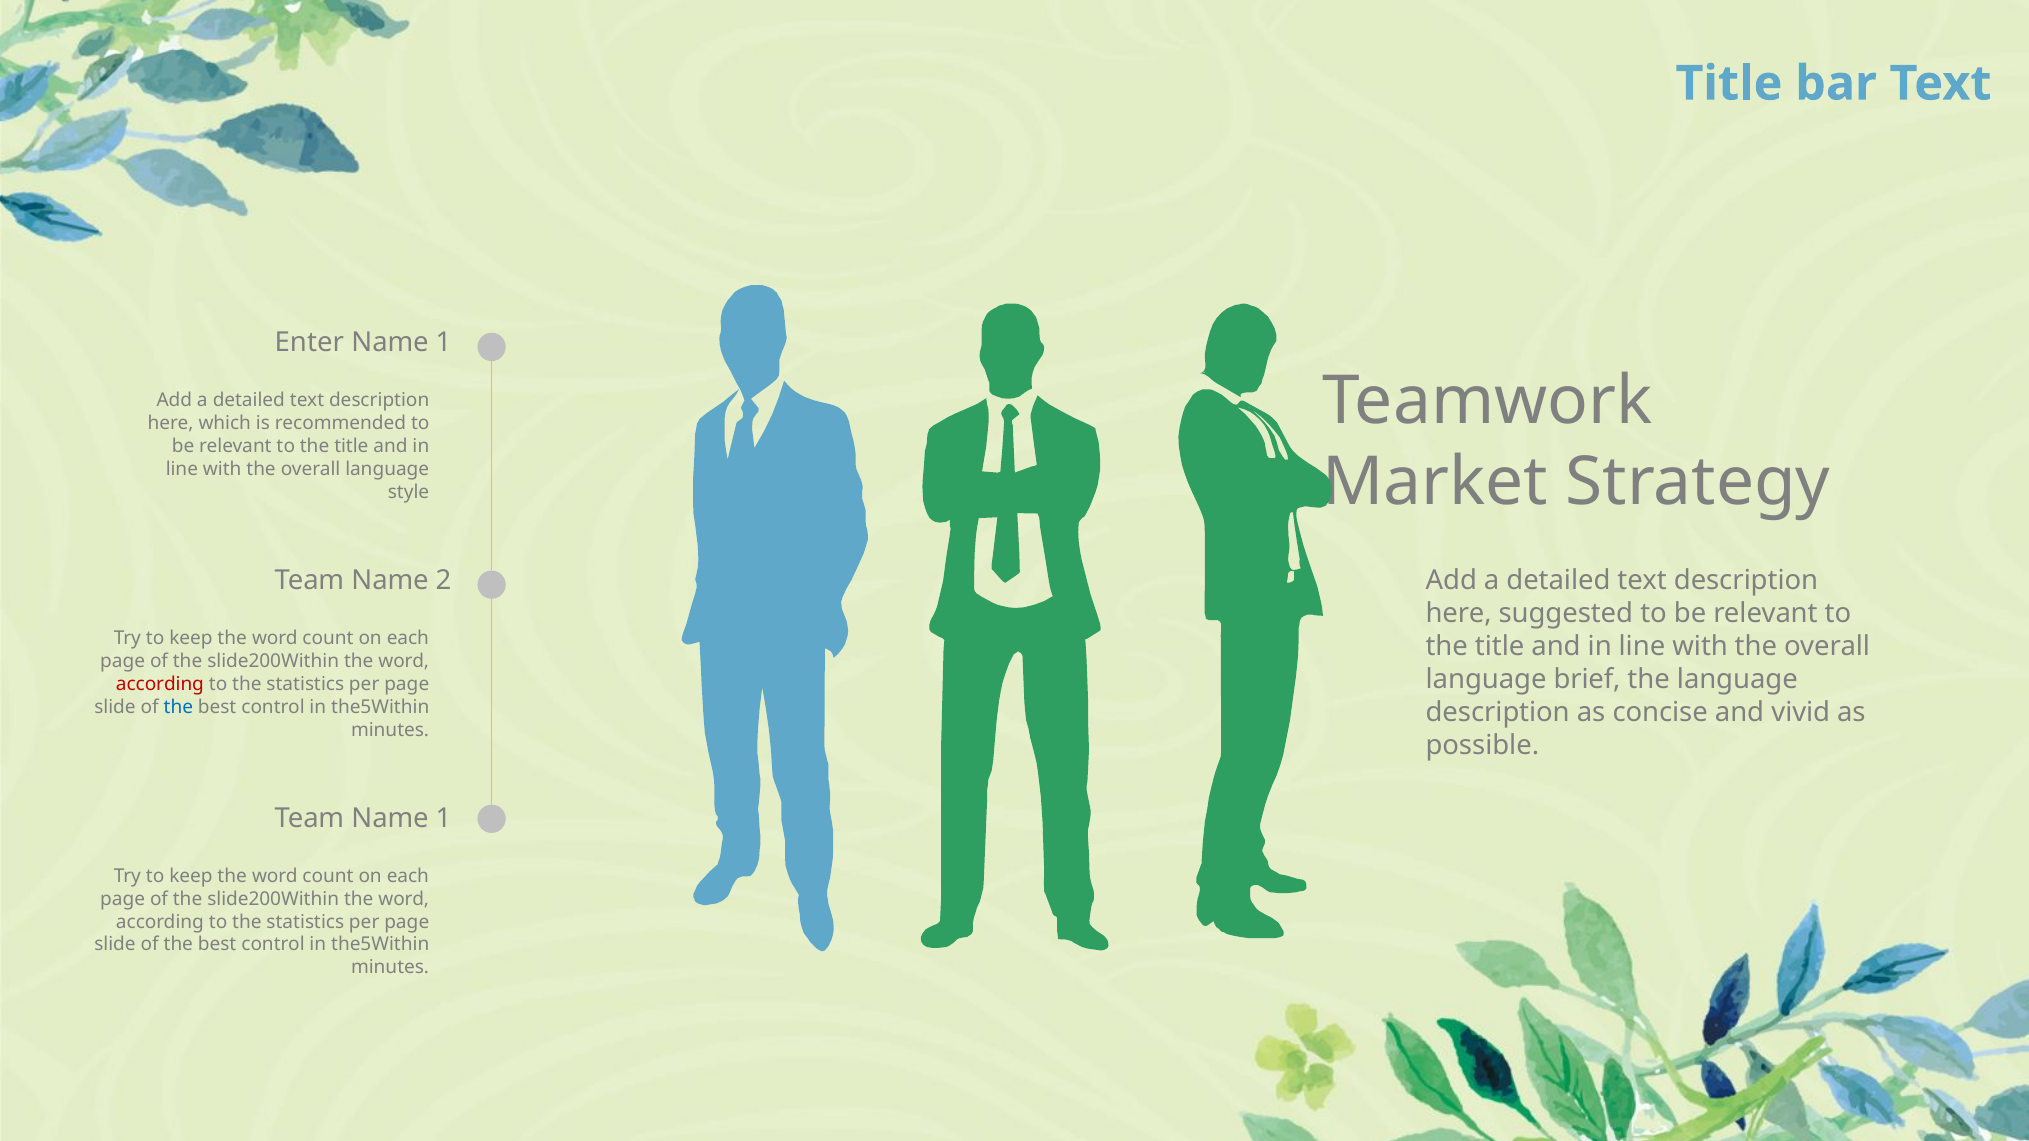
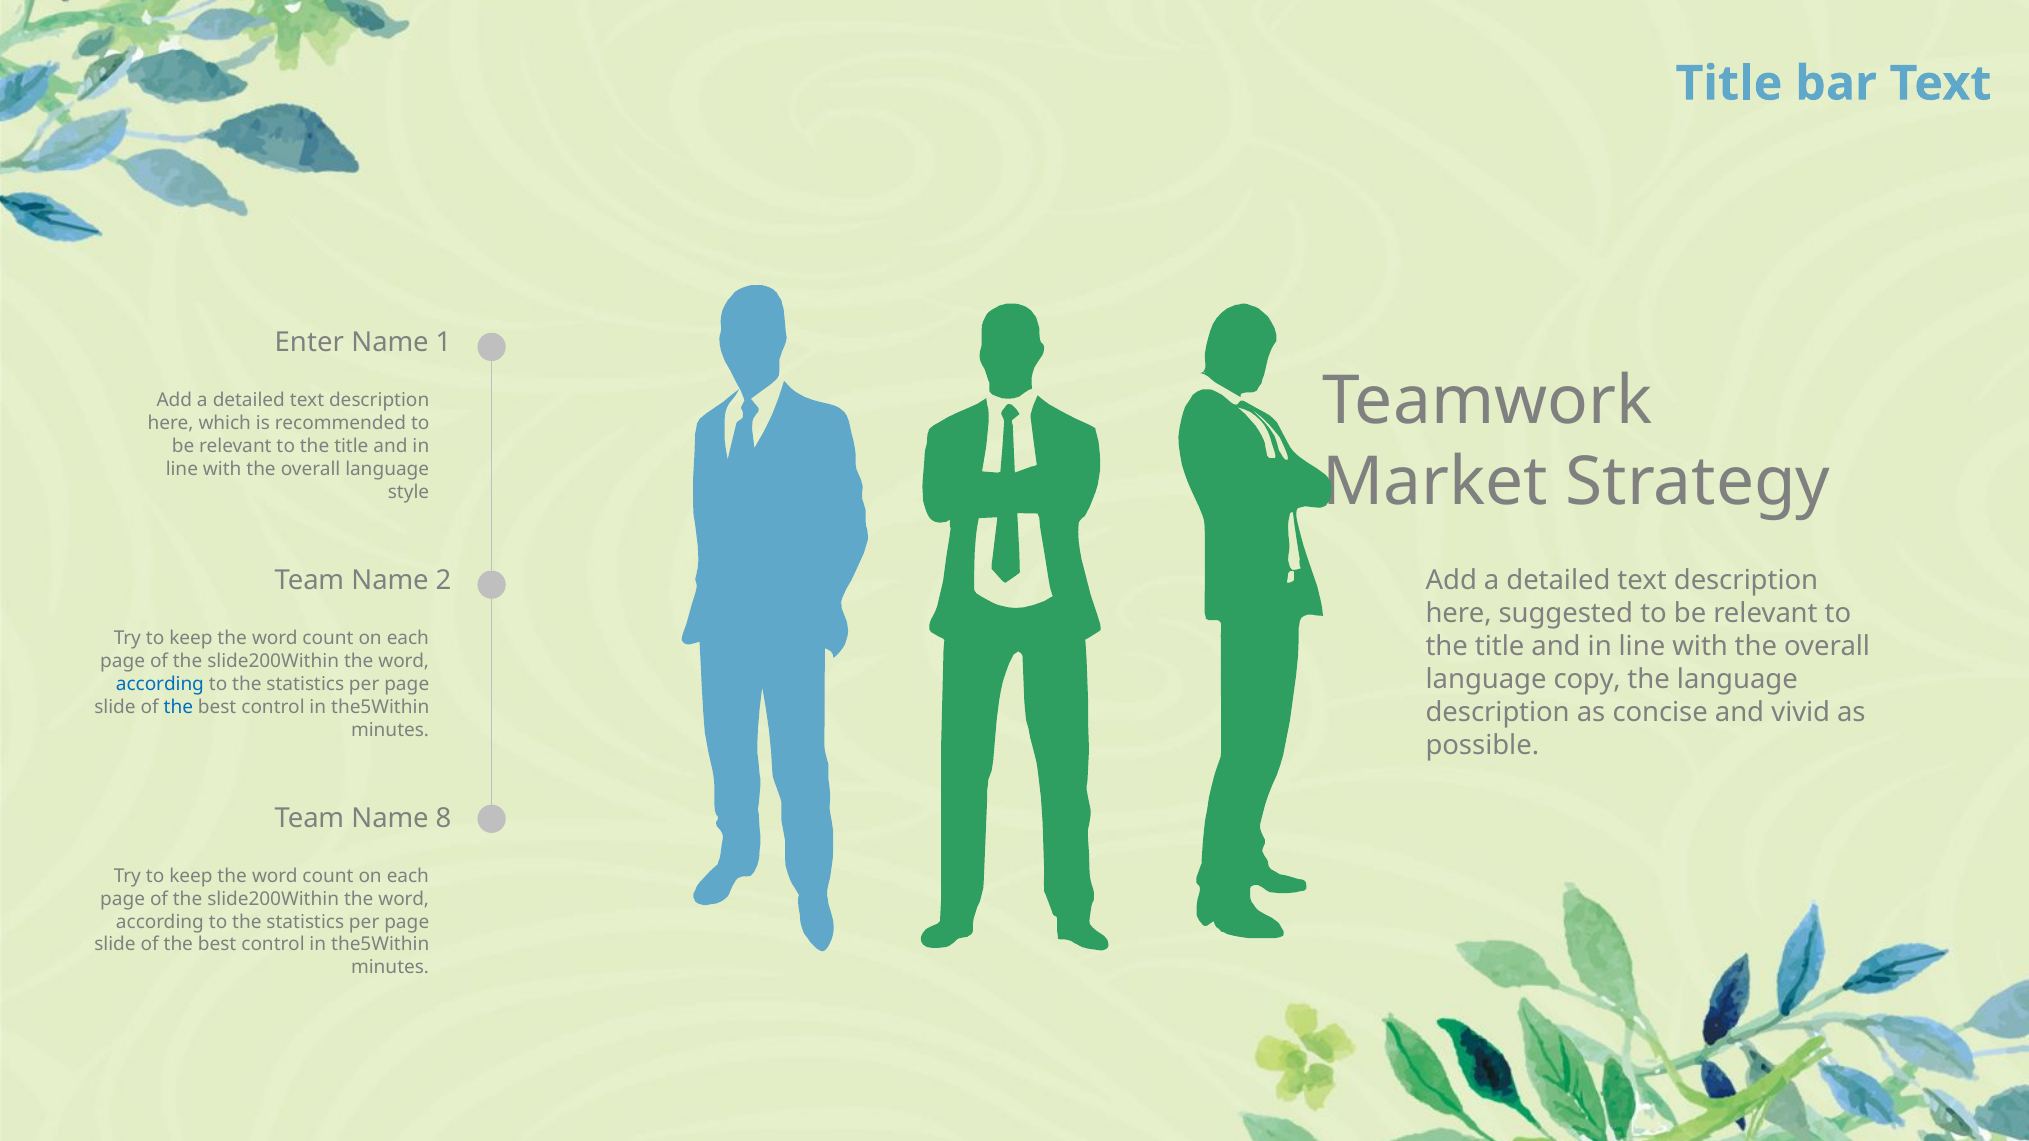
brief: brief -> copy (1587, 680)
according colour: red -> blue (160, 684)
Team Name 1: 1 -> 8 (444, 818)
